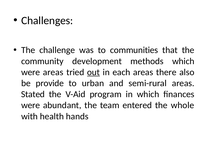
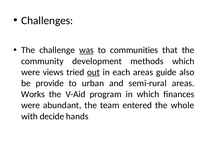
was underline: none -> present (87, 50)
were areas: areas -> views (53, 72)
there: there -> guide (166, 72)
Stated: Stated -> Works (33, 94)
health: health -> decide (52, 117)
